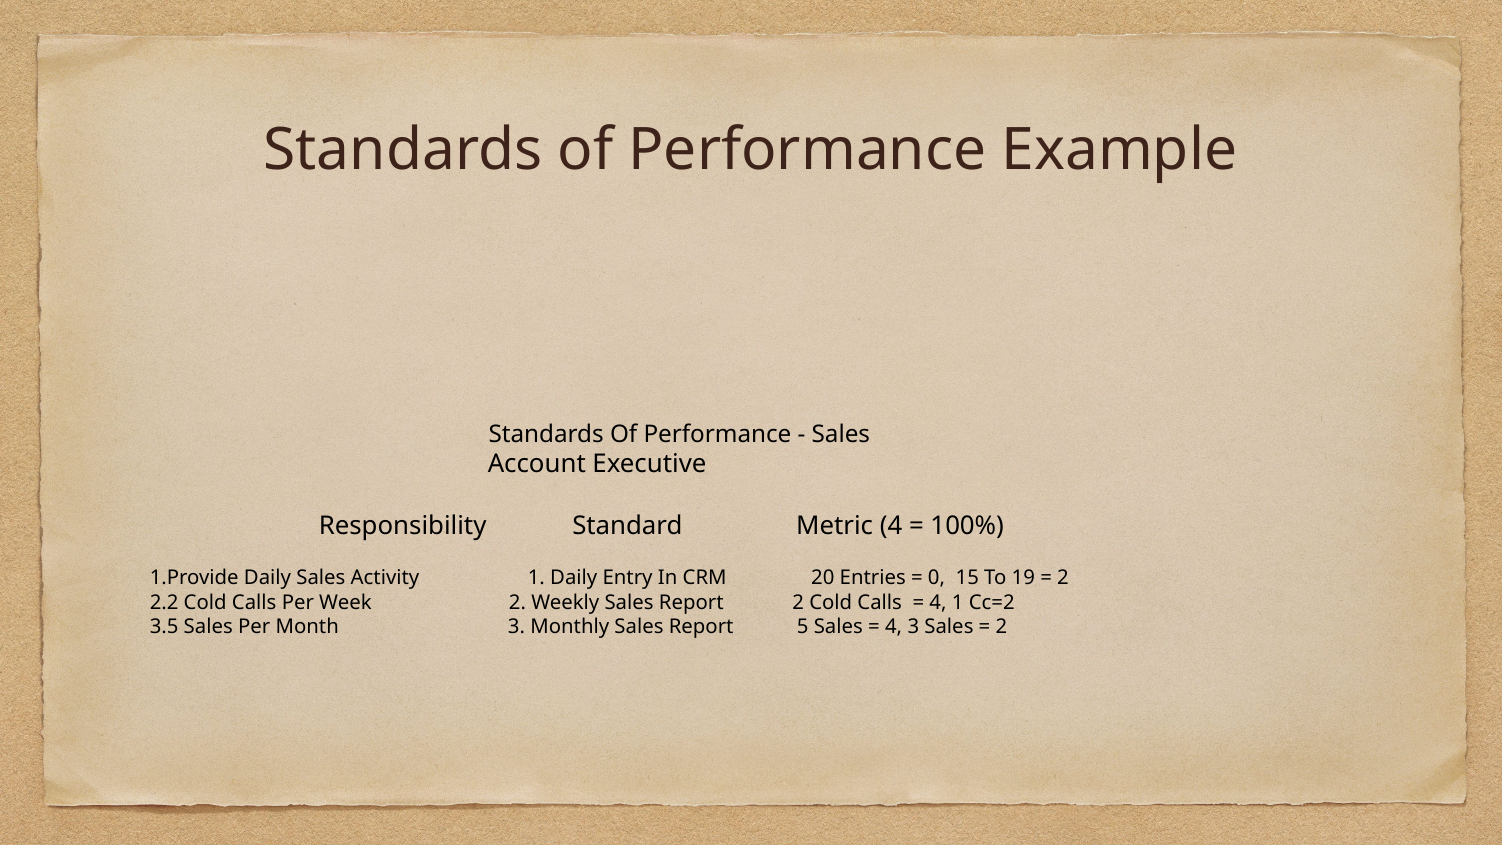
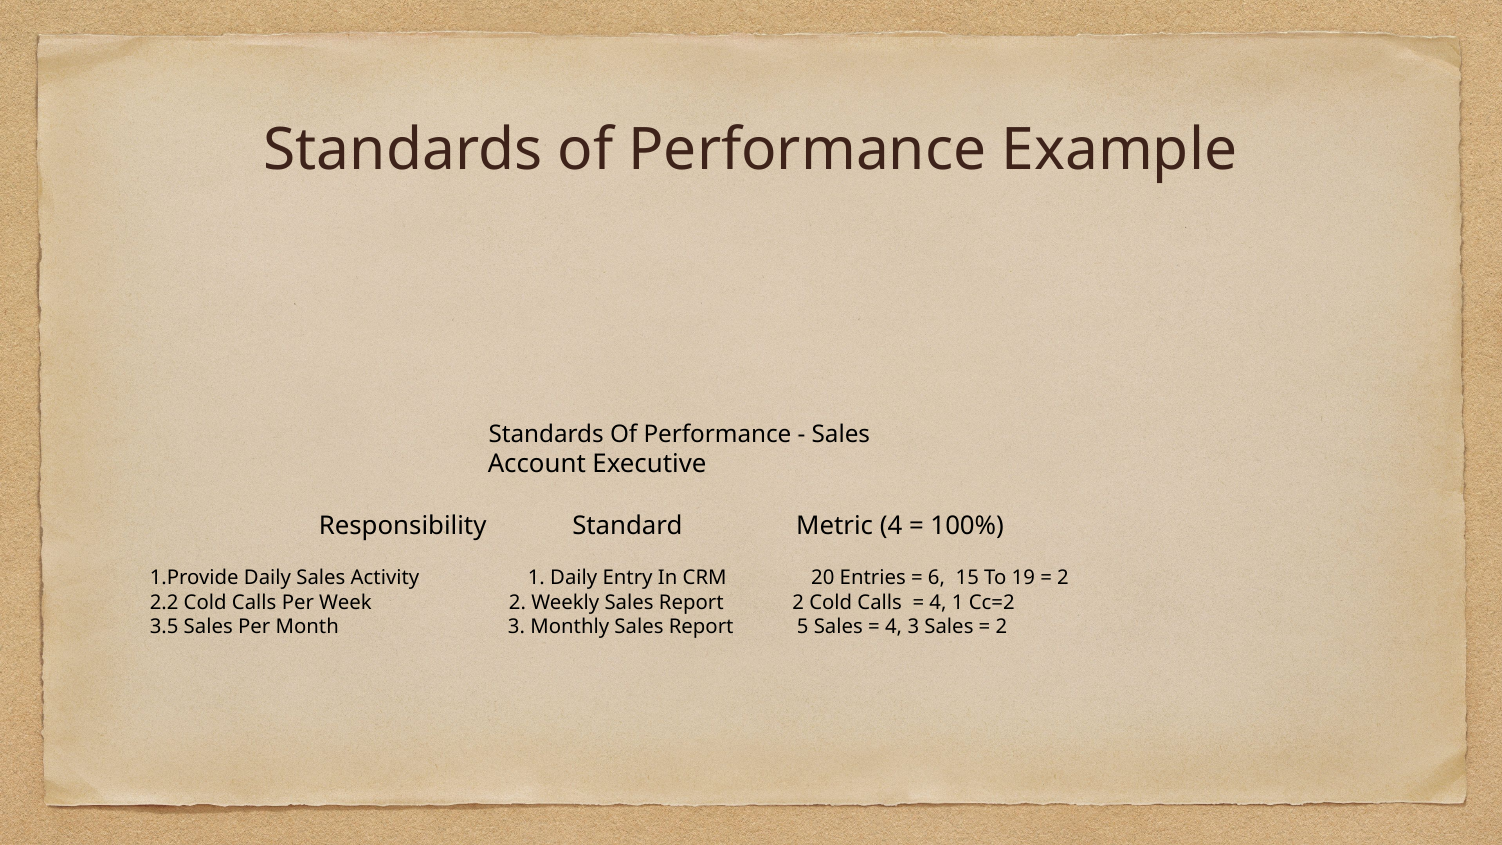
0: 0 -> 6 (937, 578)
